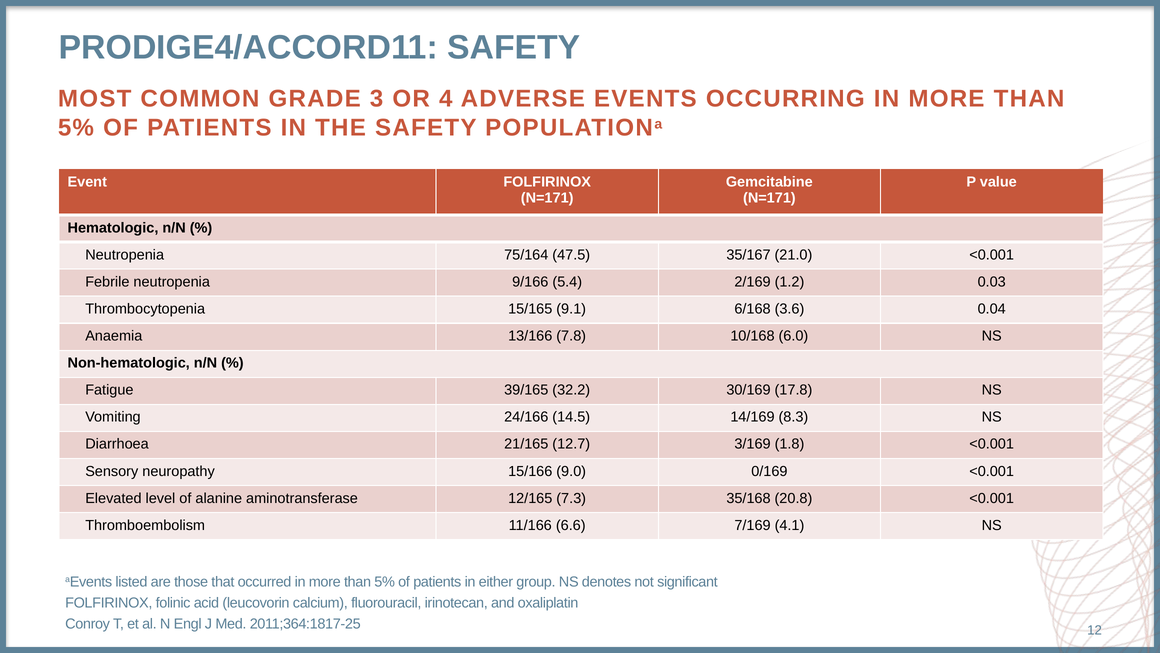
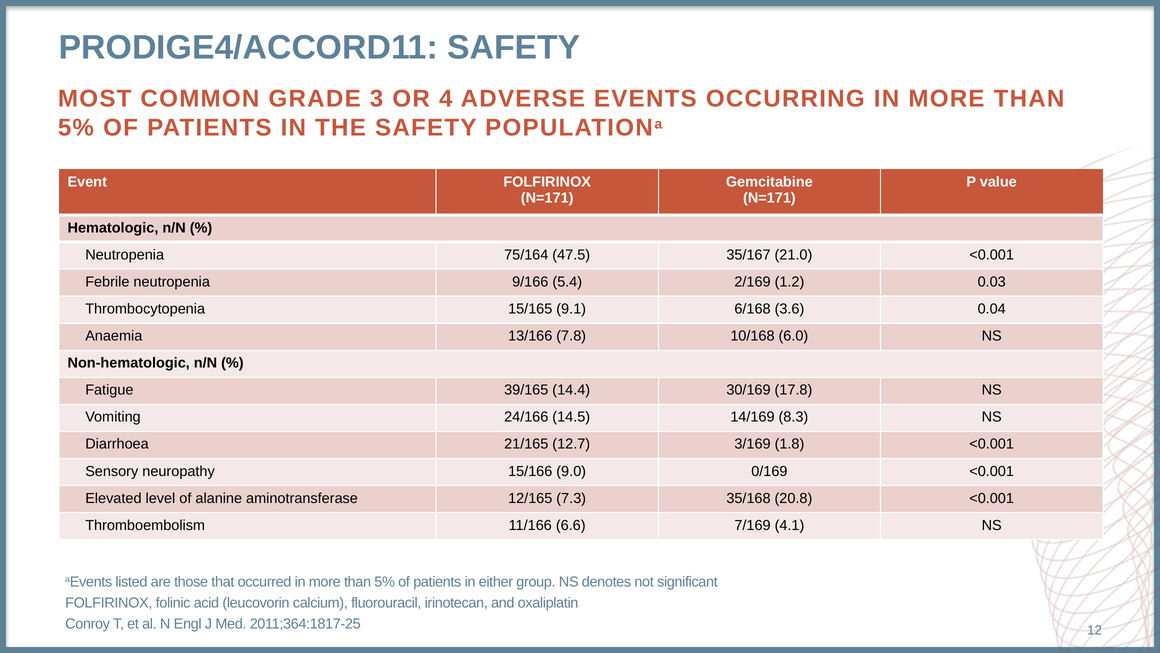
32.2: 32.2 -> 14.4 (571, 390)
